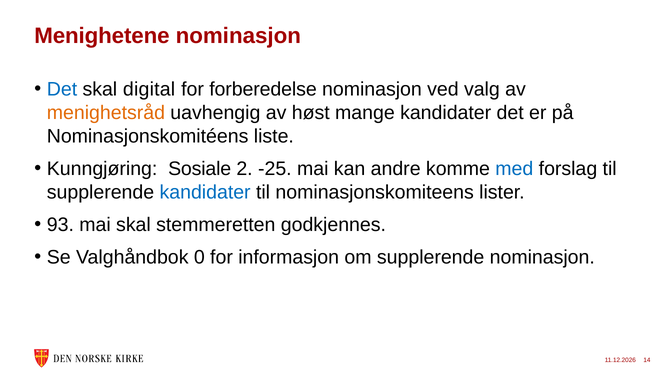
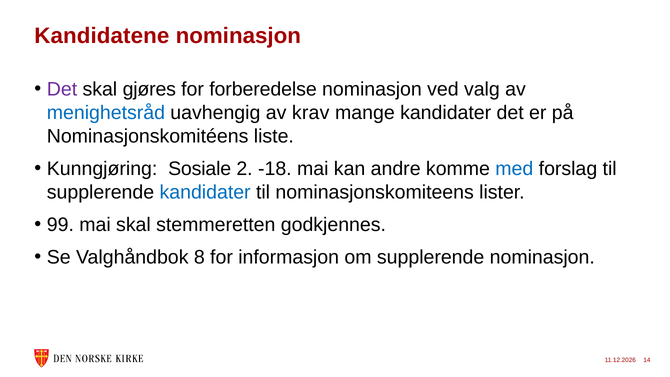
Menighetene: Menighetene -> Kandidatene (102, 36)
Det colour: blue -> purple (62, 89)
digital: digital -> gjøres (149, 89)
menighetsråd colour: orange -> blue (106, 113)
høst: høst -> krav (311, 113)
-25: -25 -> -18 (275, 169)
93: 93 -> 99 (60, 225)
0: 0 -> 8 (199, 257)
